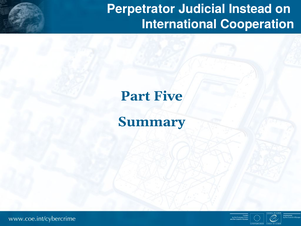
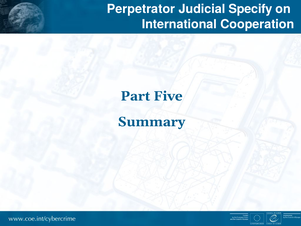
Instead: Instead -> Specify (250, 9)
